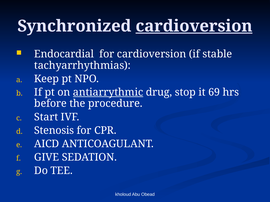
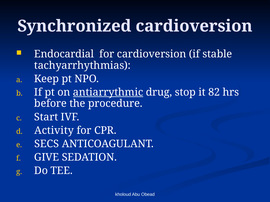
cardioversion underline: present -> none (194, 26)
69: 69 -> 82 (214, 92)
Stenosis: Stenosis -> Activity (54, 131)
AICD: AICD -> SECS (47, 144)
